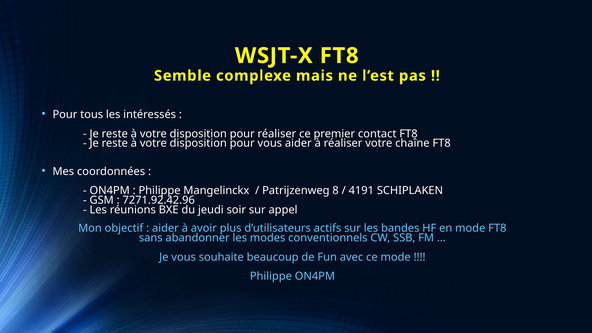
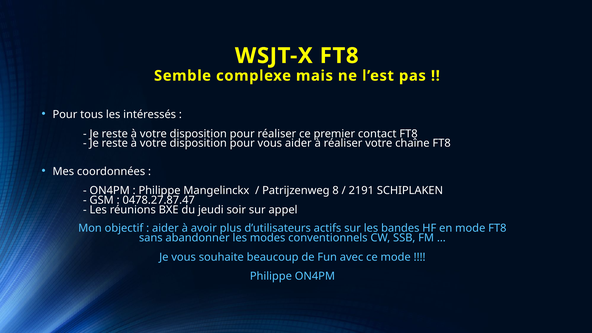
4191: 4191 -> 2191 (361, 191)
7271.92.42.96: 7271.92.42.96 -> 0478.27.87.47 (159, 200)
